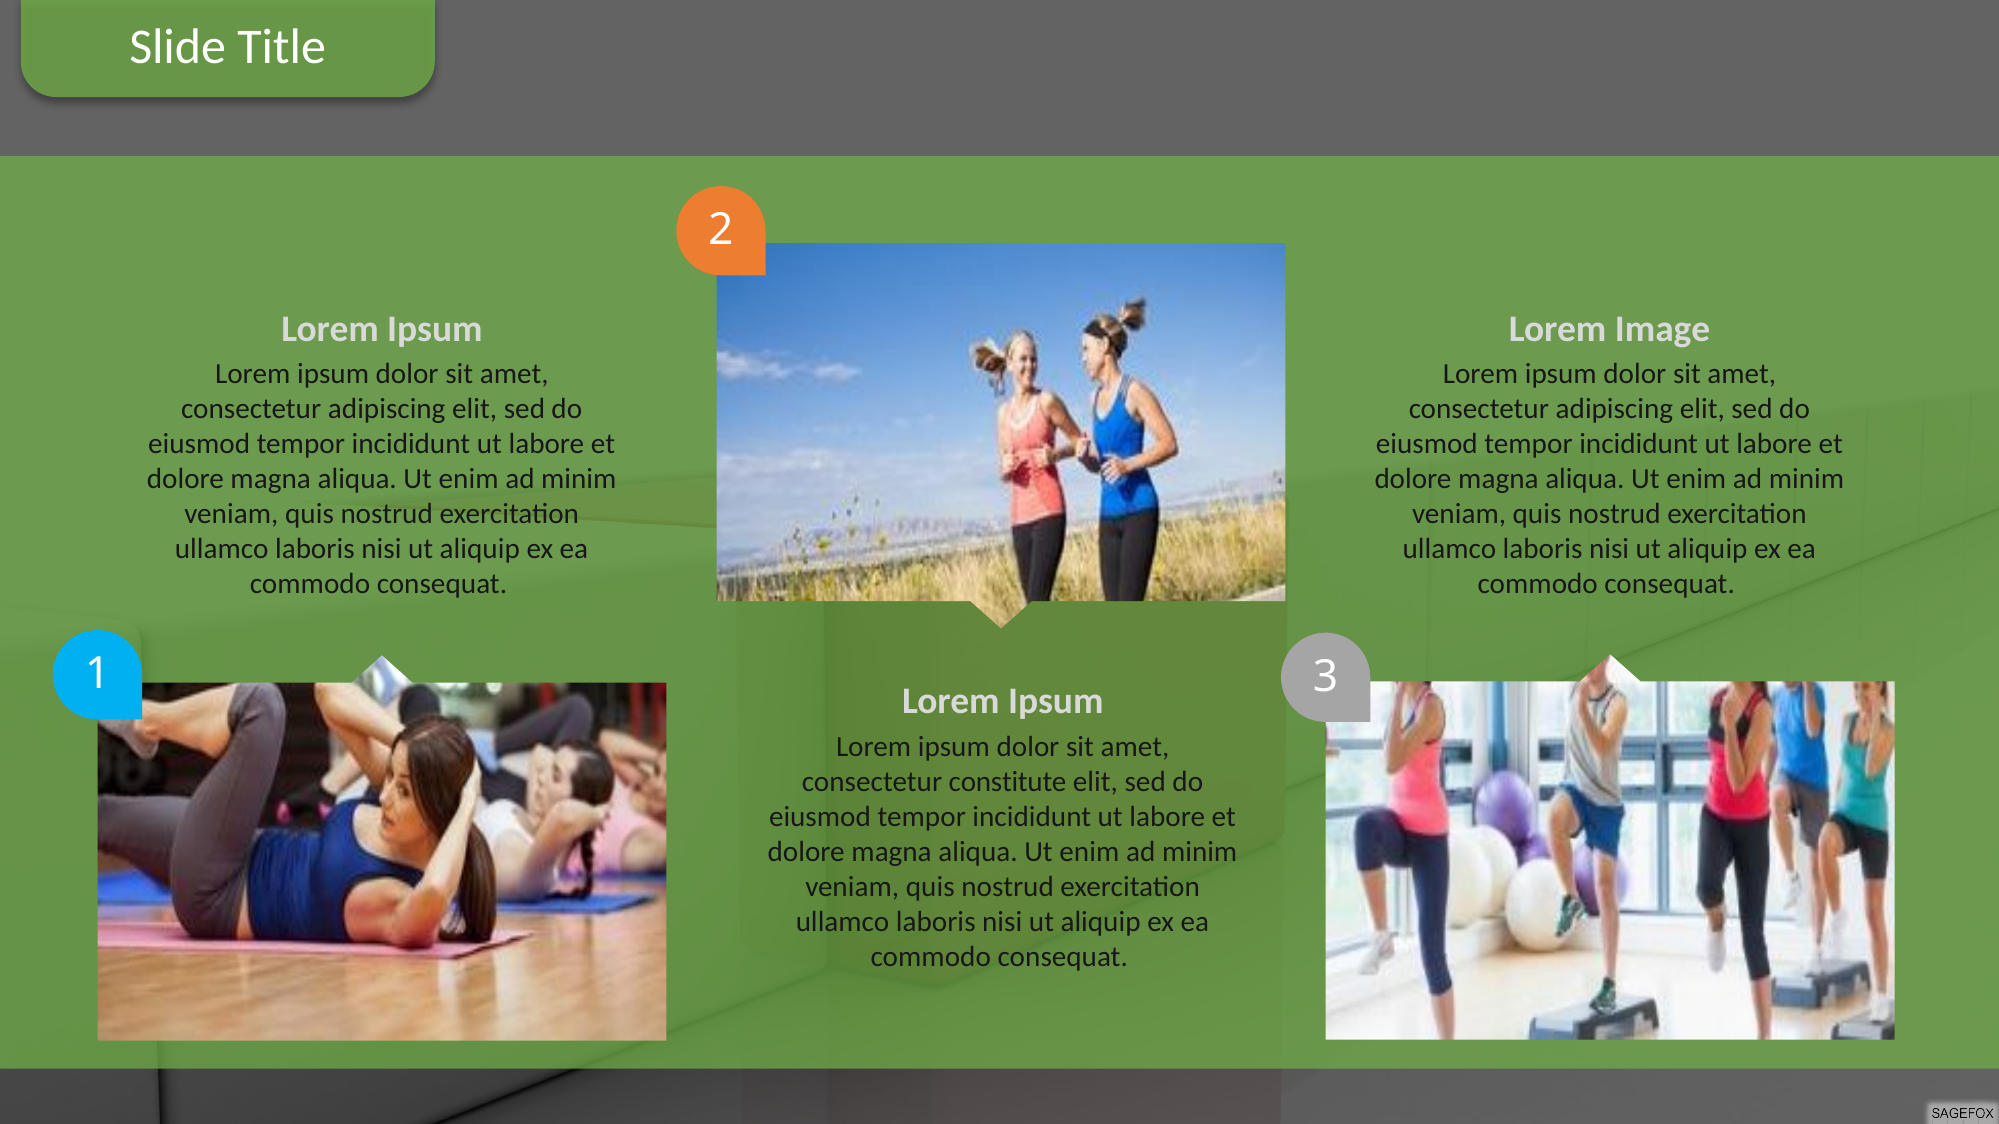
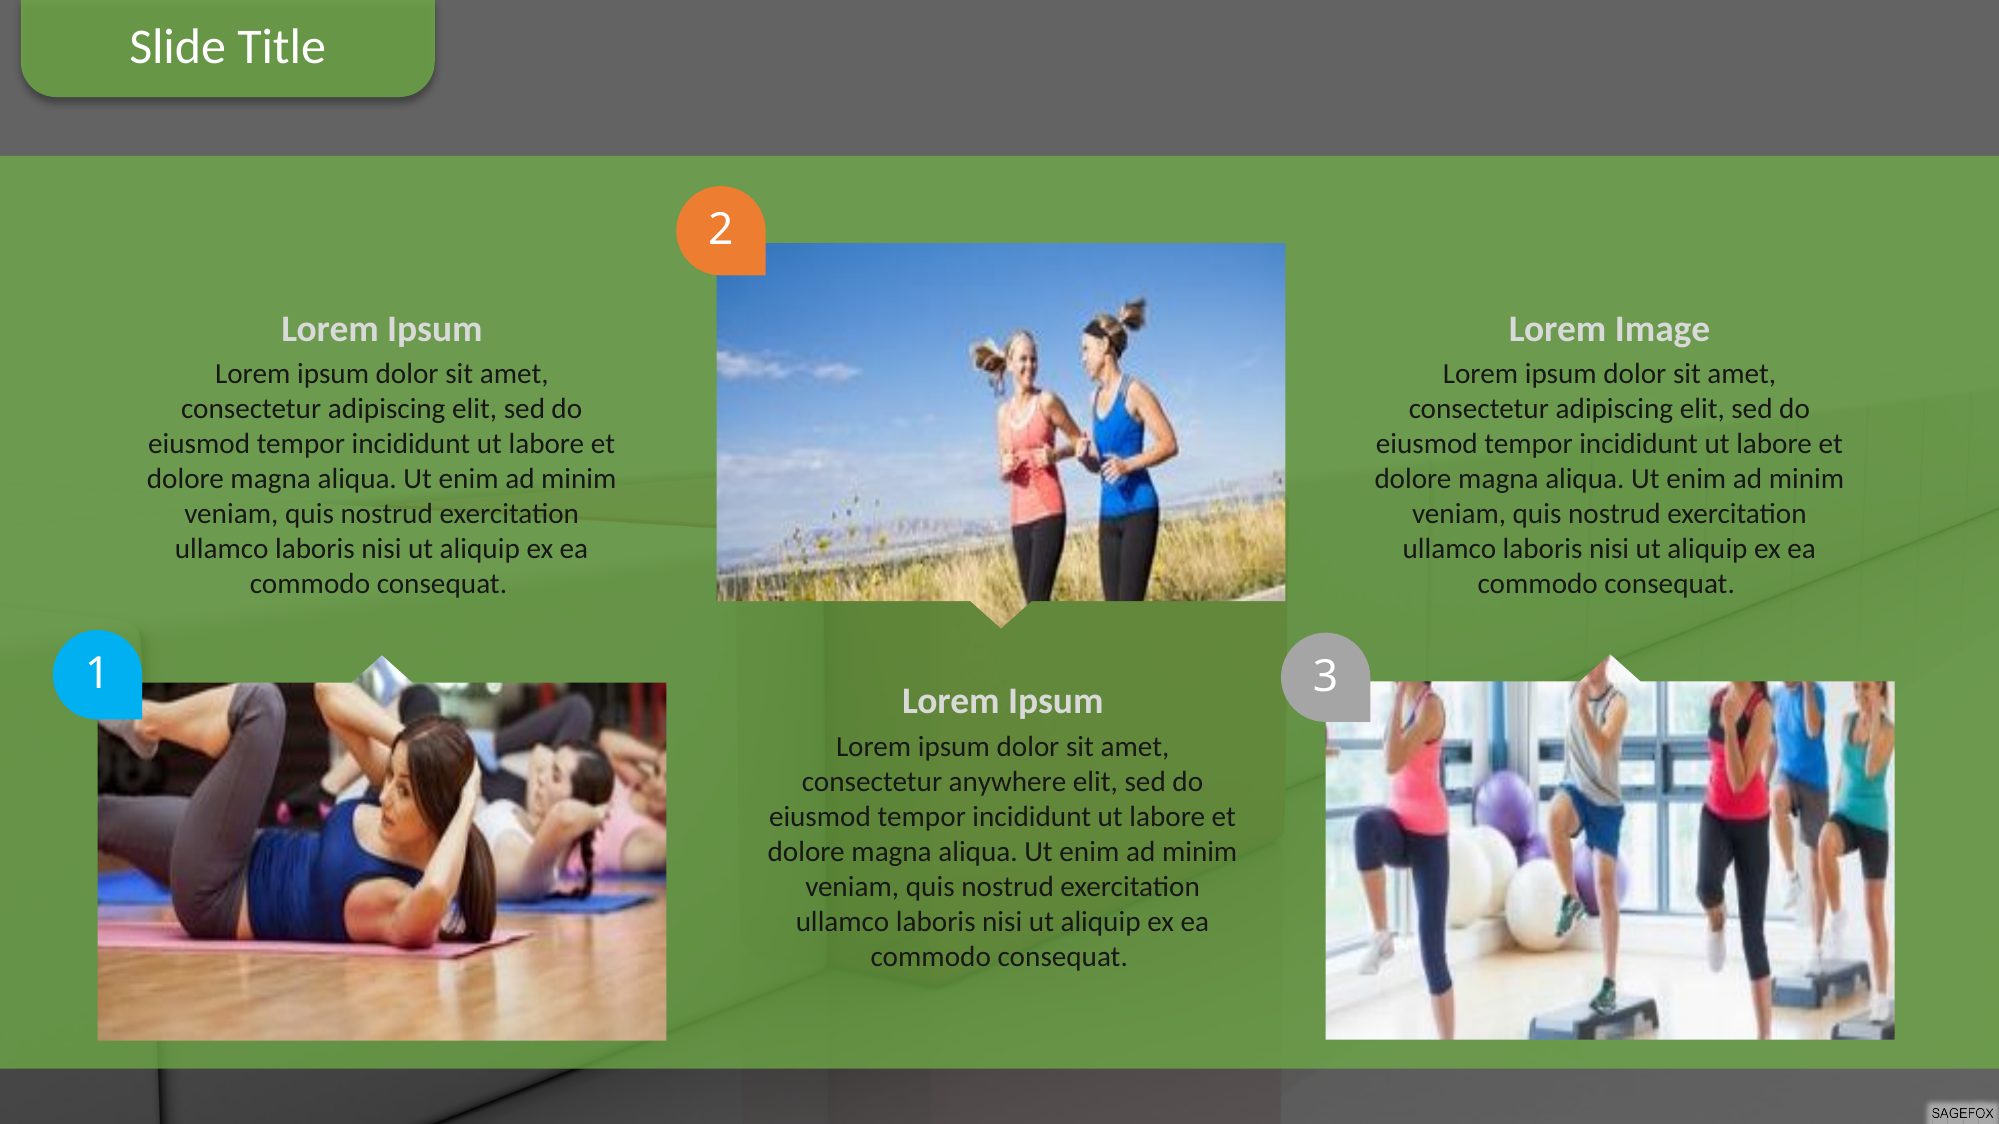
constitute: constitute -> anywhere (1007, 782)
